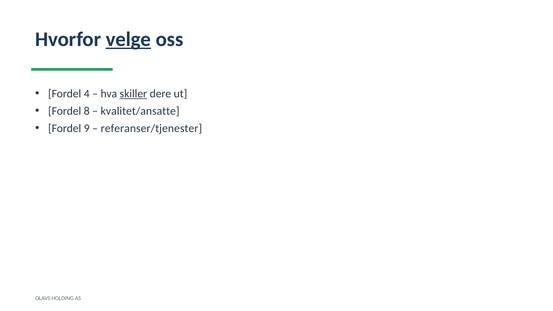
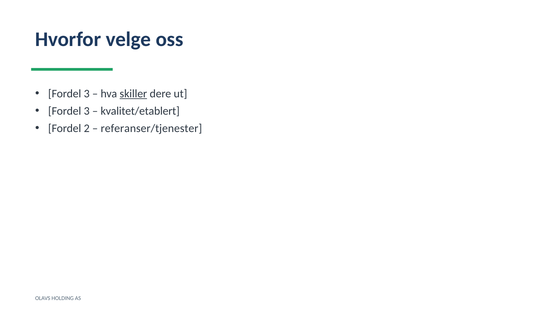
velge underline: present -> none (128, 39)
4: 4 -> 3 (87, 94)
8: 8 -> 3 (87, 111)
kvalitet/ansatte: kvalitet/ansatte -> kvalitet/etablert (140, 111)
9: 9 -> 2 (87, 128)
